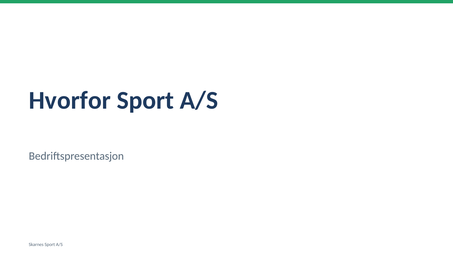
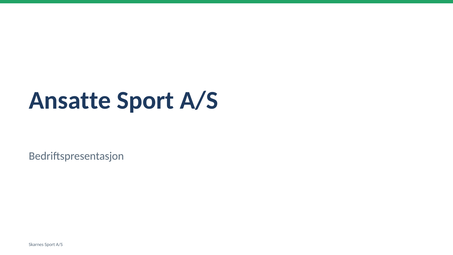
Hvorfor: Hvorfor -> Ansatte (70, 100)
